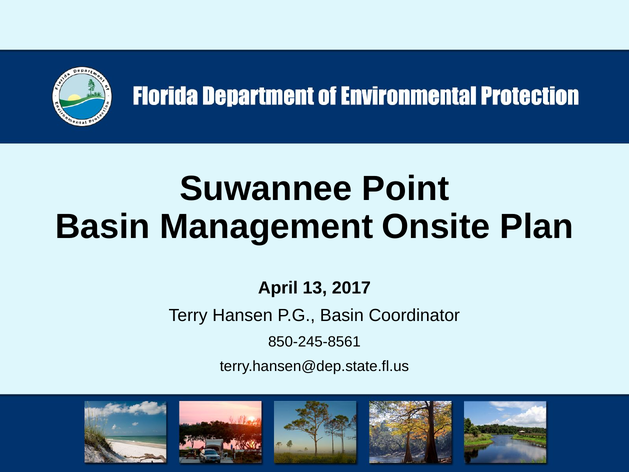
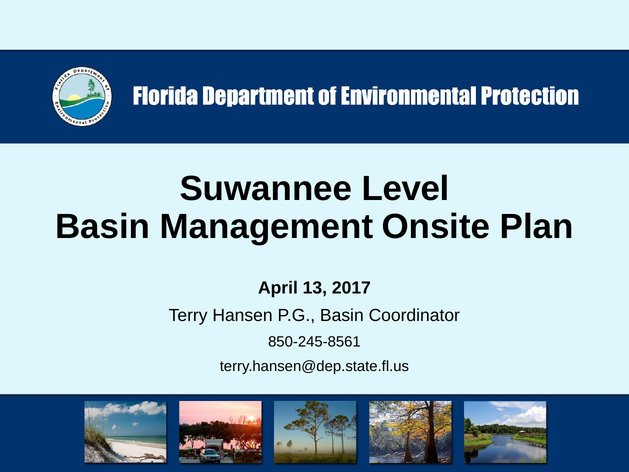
Point: Point -> Level (406, 189)
